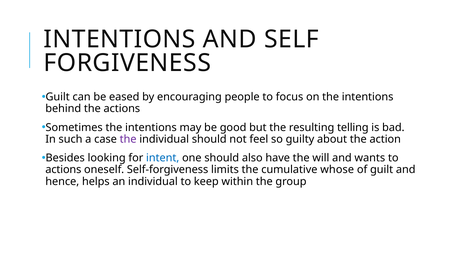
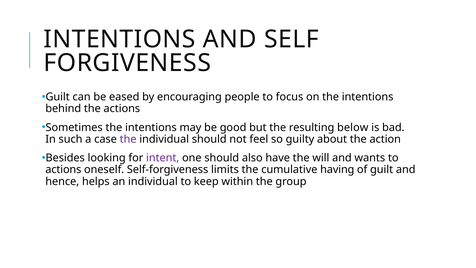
telling: telling -> below (353, 127)
intent colour: blue -> purple (163, 158)
whose: whose -> having (337, 170)
